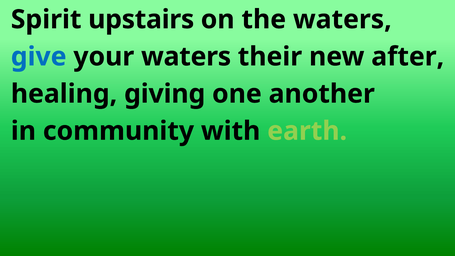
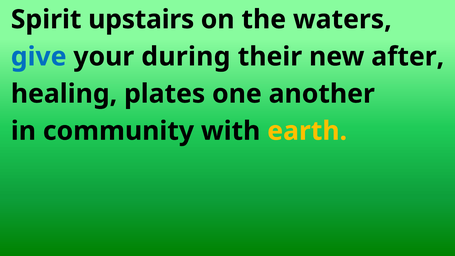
your waters: waters -> during (186, 57)
giving: giving -> plates (165, 94)
earth colour: light green -> yellow (307, 131)
